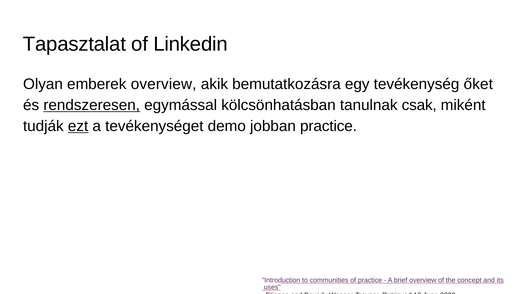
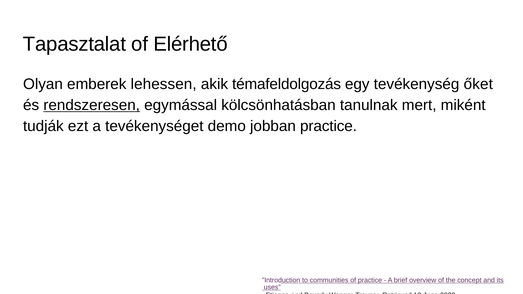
Linkedin: Linkedin -> Elérhető (191, 44)
emberek overview: overview -> lehessen (164, 84)
bemutatkozásra: bemutatkozásra -> témafeldolgozás (287, 84)
csak: csak -> mert (419, 105)
ezt underline: present -> none (78, 126)
